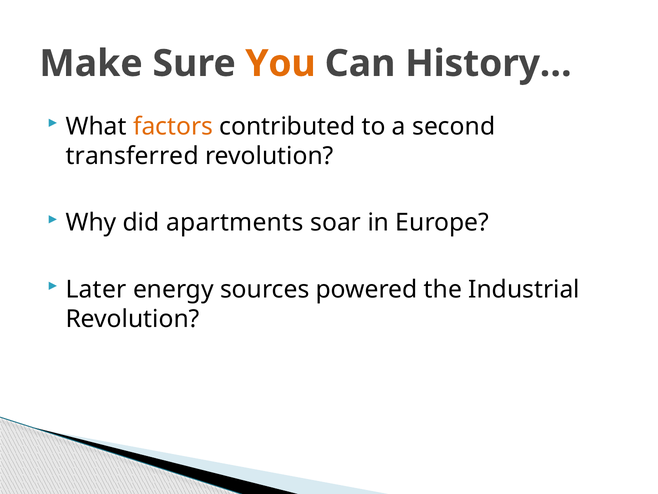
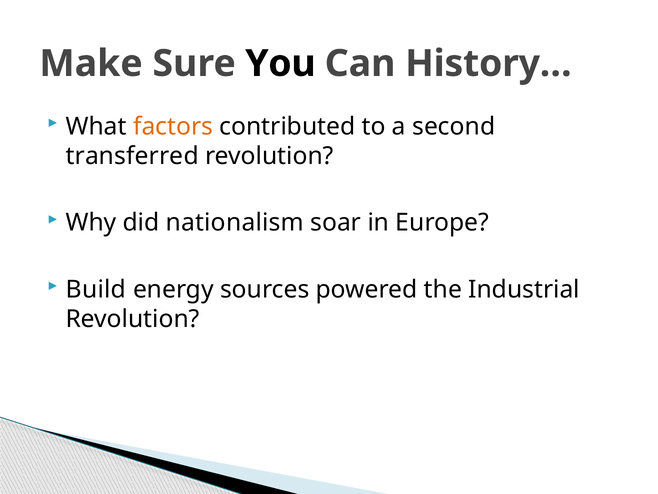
You colour: orange -> black (280, 63)
apartments: apartments -> nationalism (235, 223)
Later: Later -> Build (96, 289)
